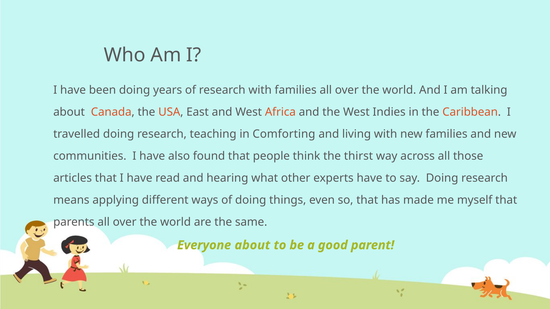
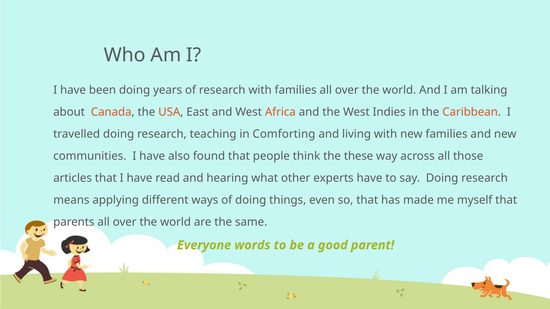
thirst: thirst -> these (359, 156)
Everyone about: about -> words (252, 245)
